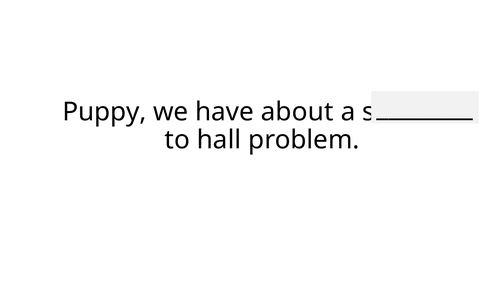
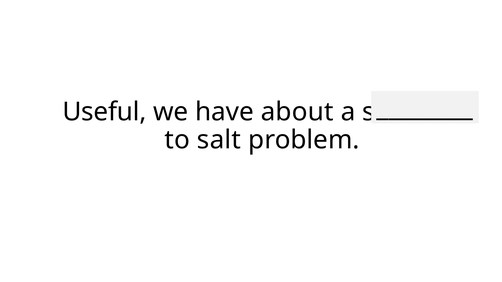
Puppy: Puppy -> Useful (104, 112)
hall: hall -> salt (219, 140)
